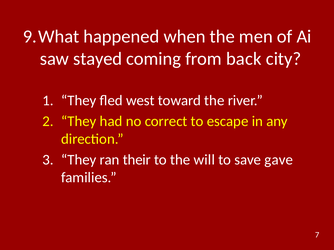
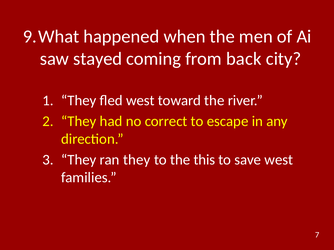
ran their: their -> they (137, 160)
will: will -> this (204, 160)
save gave: gave -> west (279, 160)
